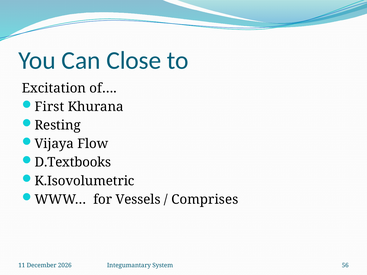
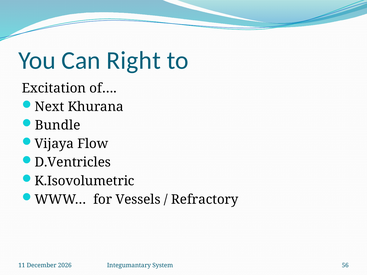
Close: Close -> Right (134, 61)
First: First -> Next (49, 107)
Resting: Resting -> Bundle (58, 125)
D.Textbooks: D.Textbooks -> D.Ventricles (73, 163)
Comprises: Comprises -> Refractory (205, 200)
